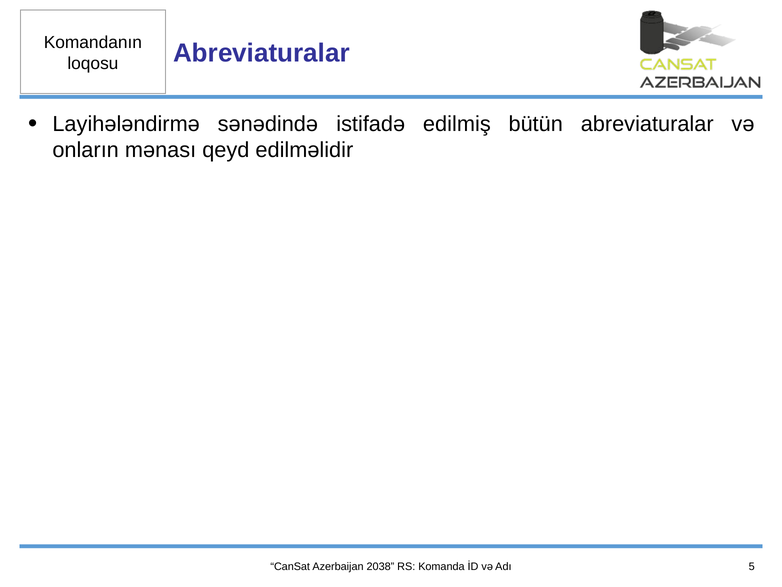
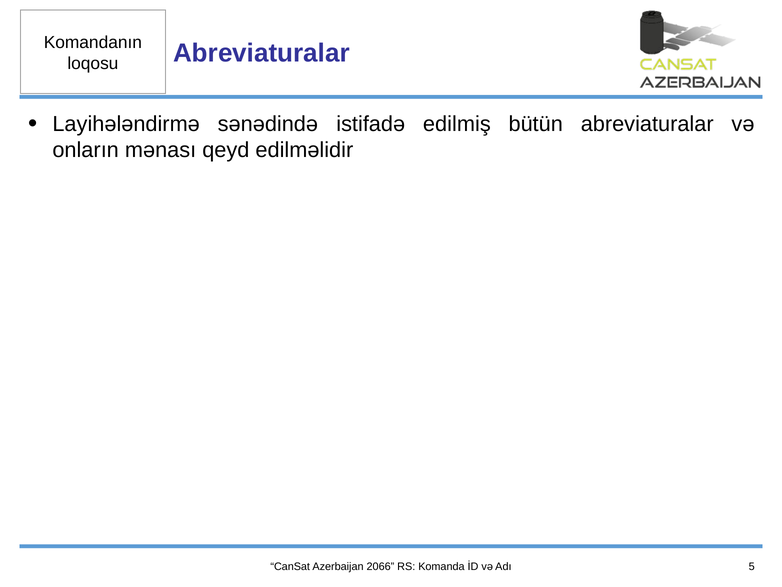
2038: 2038 -> 2066 (380, 566)
